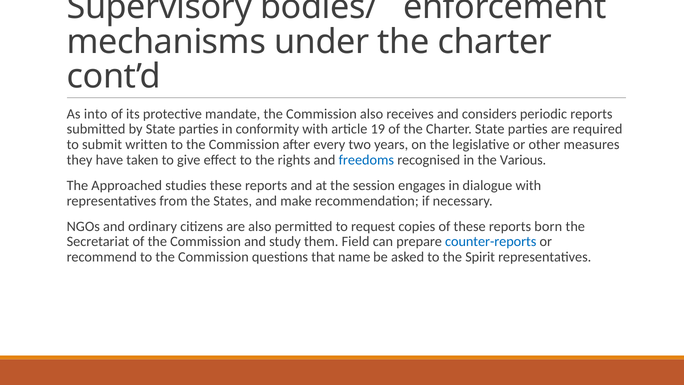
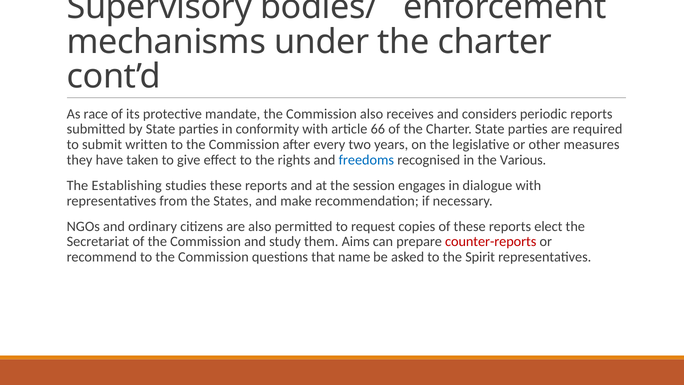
into: into -> race (96, 114)
19: 19 -> 66 (378, 129)
Approached: Approached -> Establishing (127, 185)
born: born -> elect (548, 226)
Field: Field -> Aims (356, 242)
counter-reports colour: blue -> red (491, 242)
